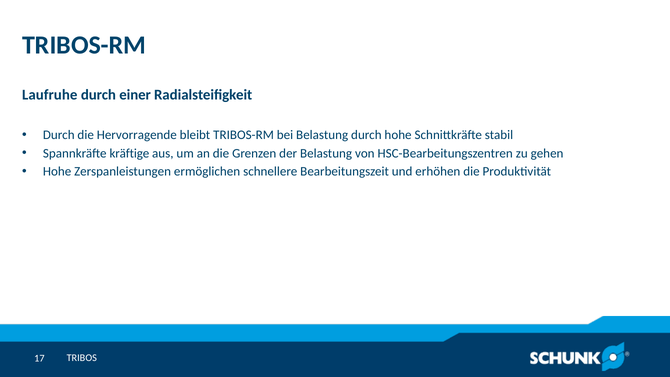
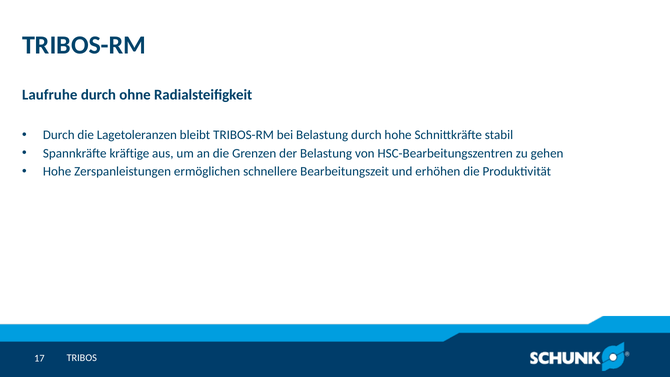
einer: einer -> ohne (135, 95)
Hervorragende: Hervorragende -> Lagetoleranzen (137, 135)
